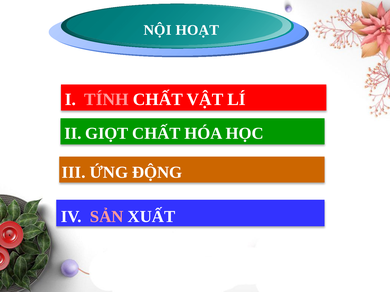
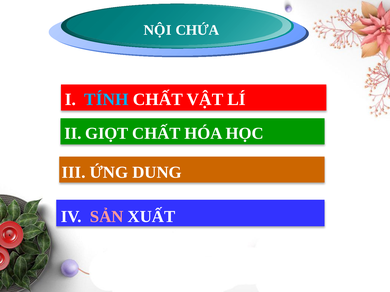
HOẠT: HOẠT -> CHỨA (197, 30)
TÍNH colour: pink -> light blue (106, 100)
ĐỘNG: ĐỘNG -> DUNG (157, 173)
